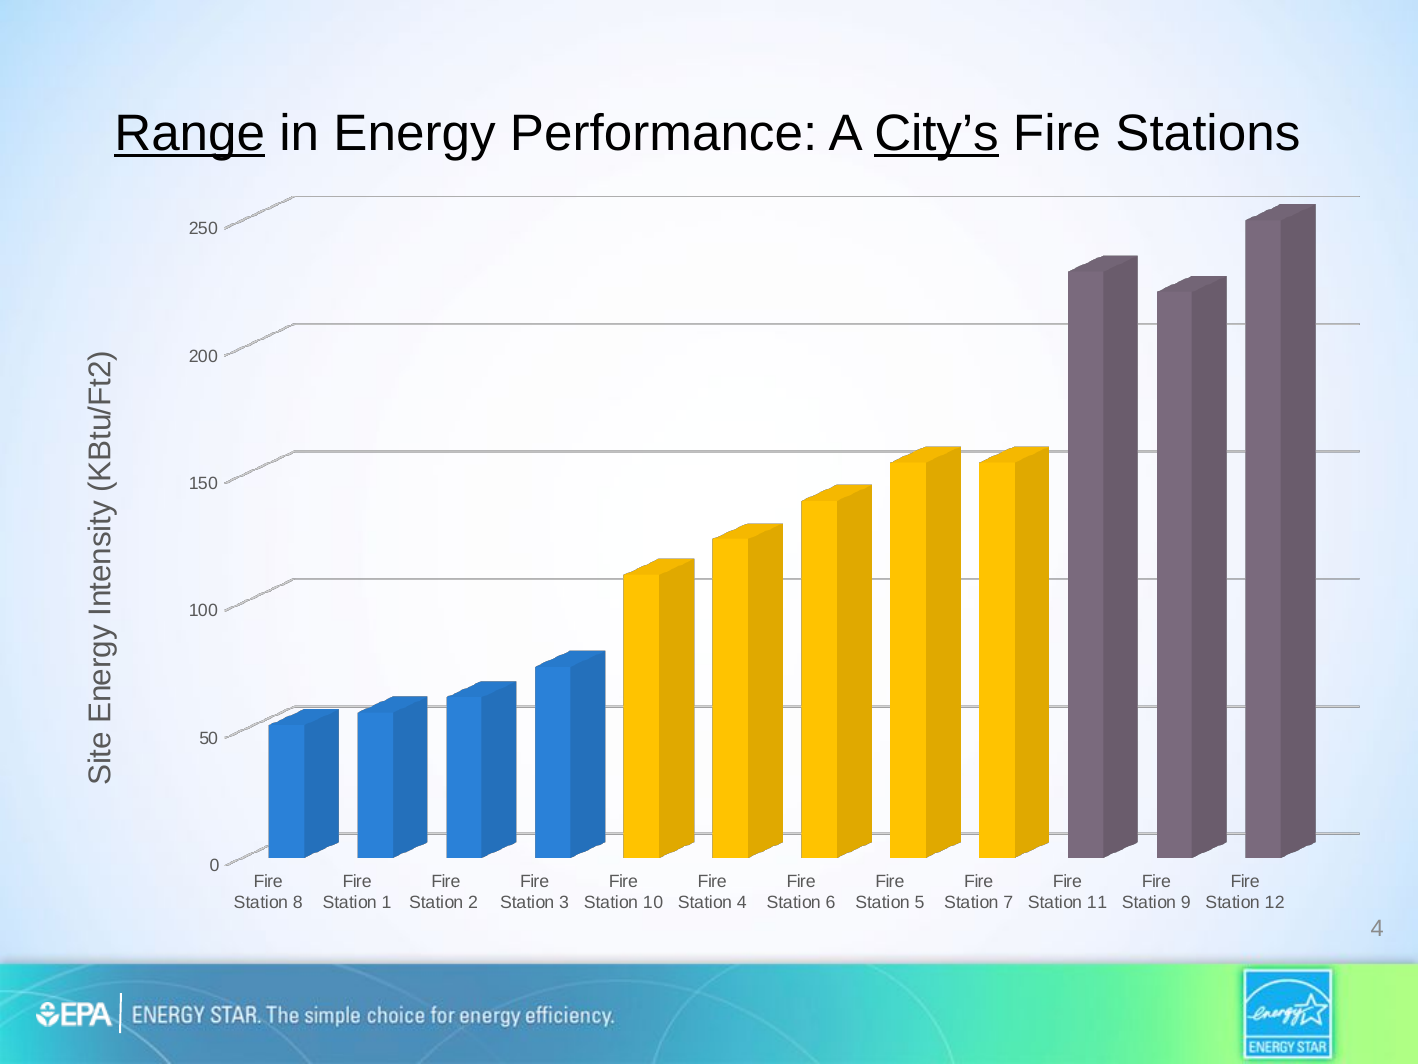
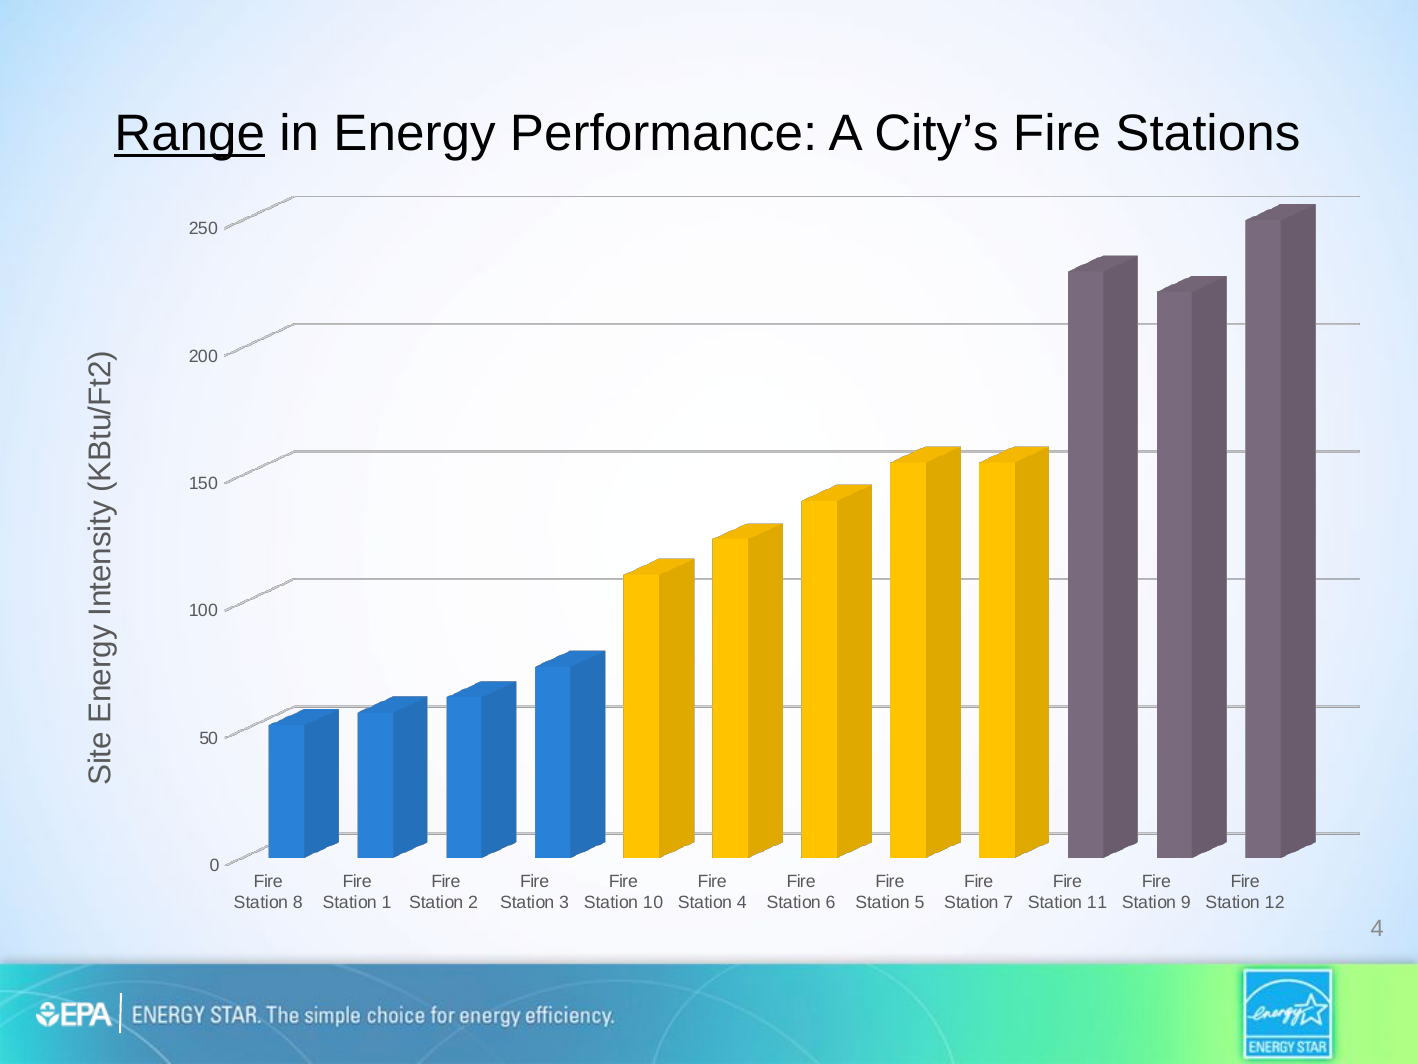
City’s underline: present -> none (937, 133)
